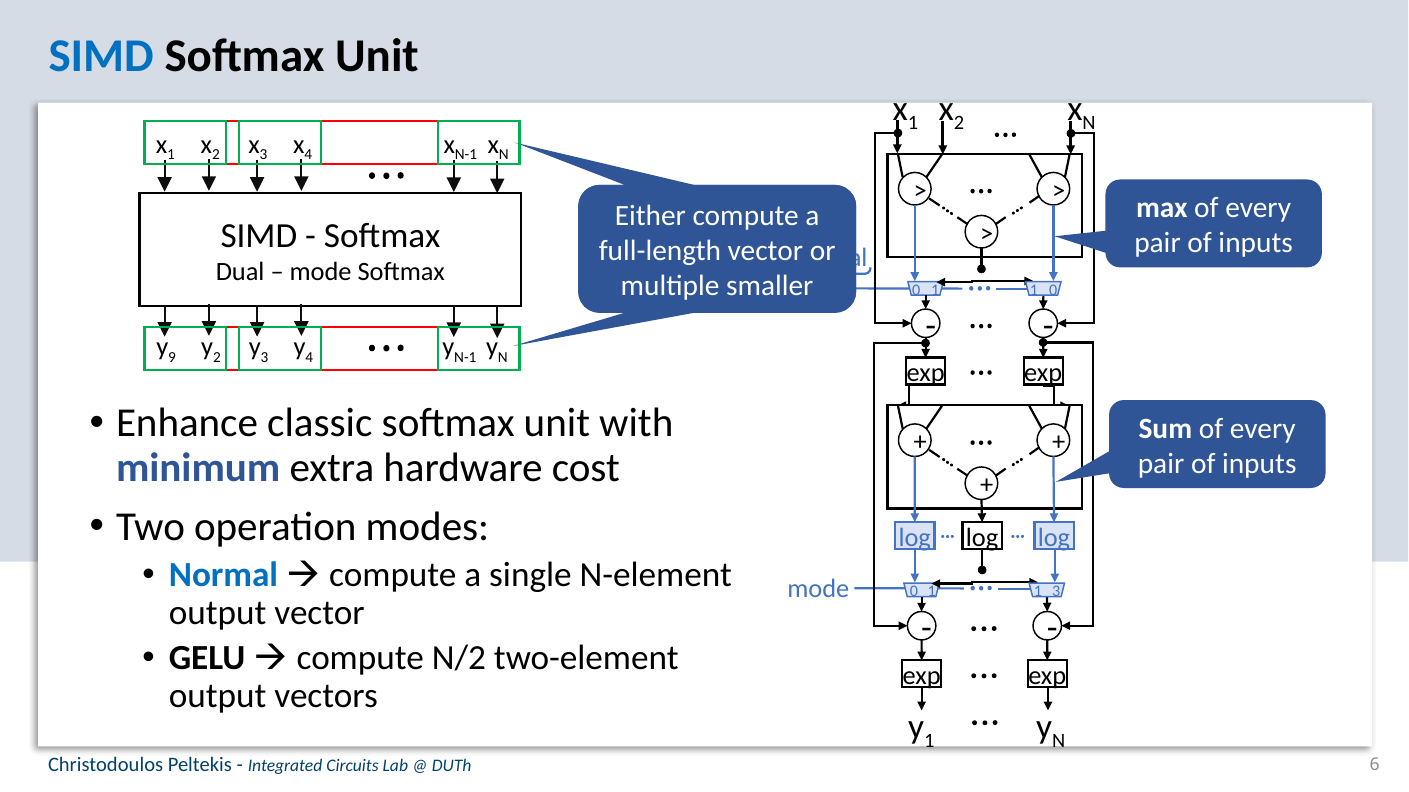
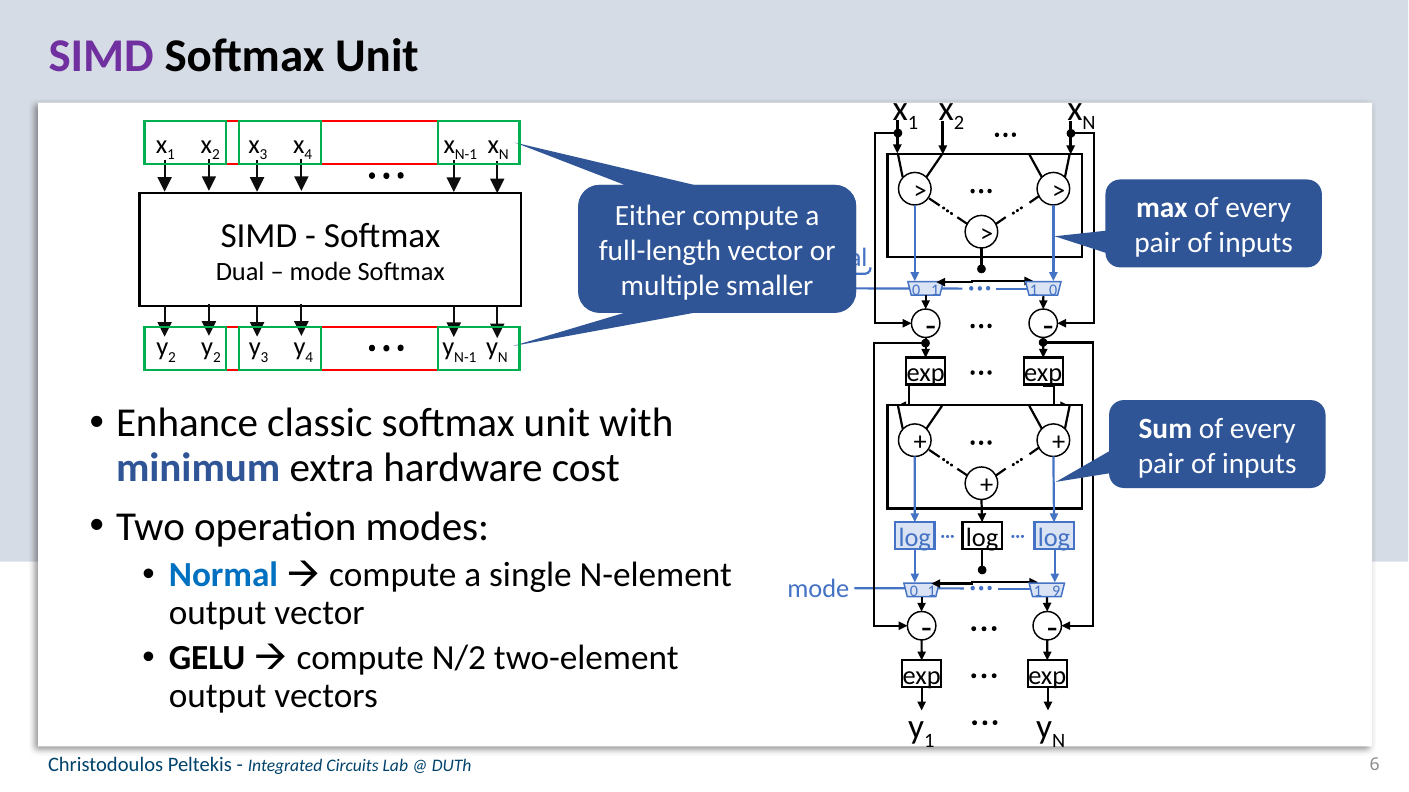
SIMD colour: blue -> purple (101, 56)
9: 9 -> 2 (172, 357)
1 3: 3 -> 9 (1056, 592)
